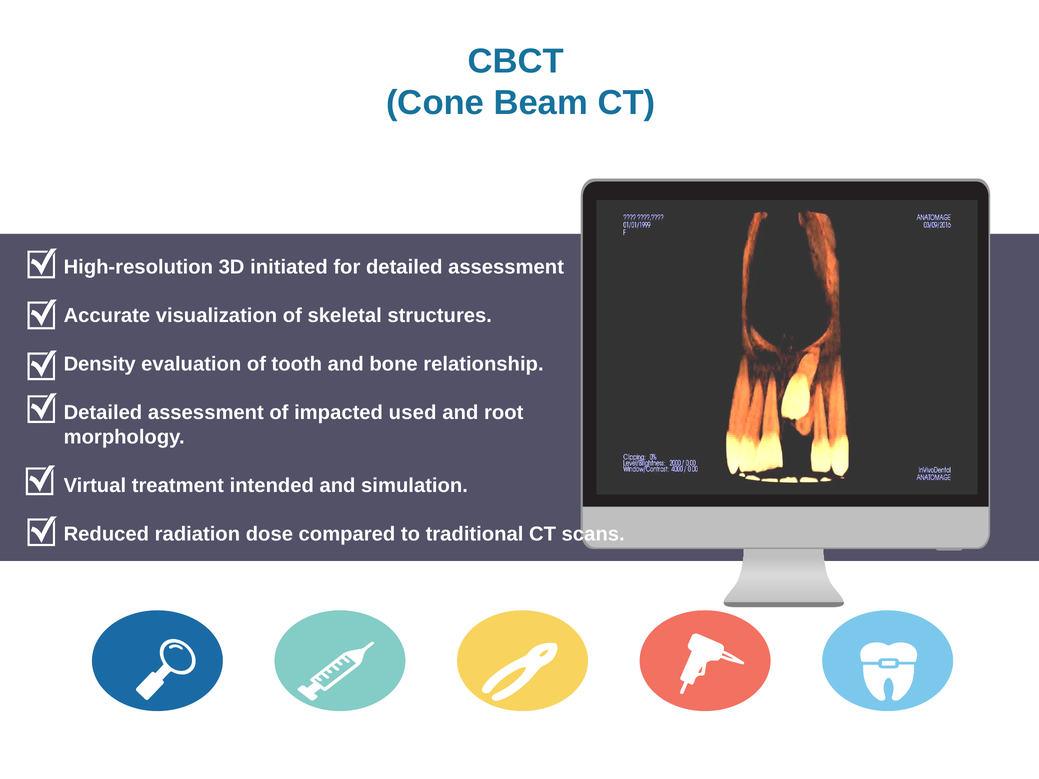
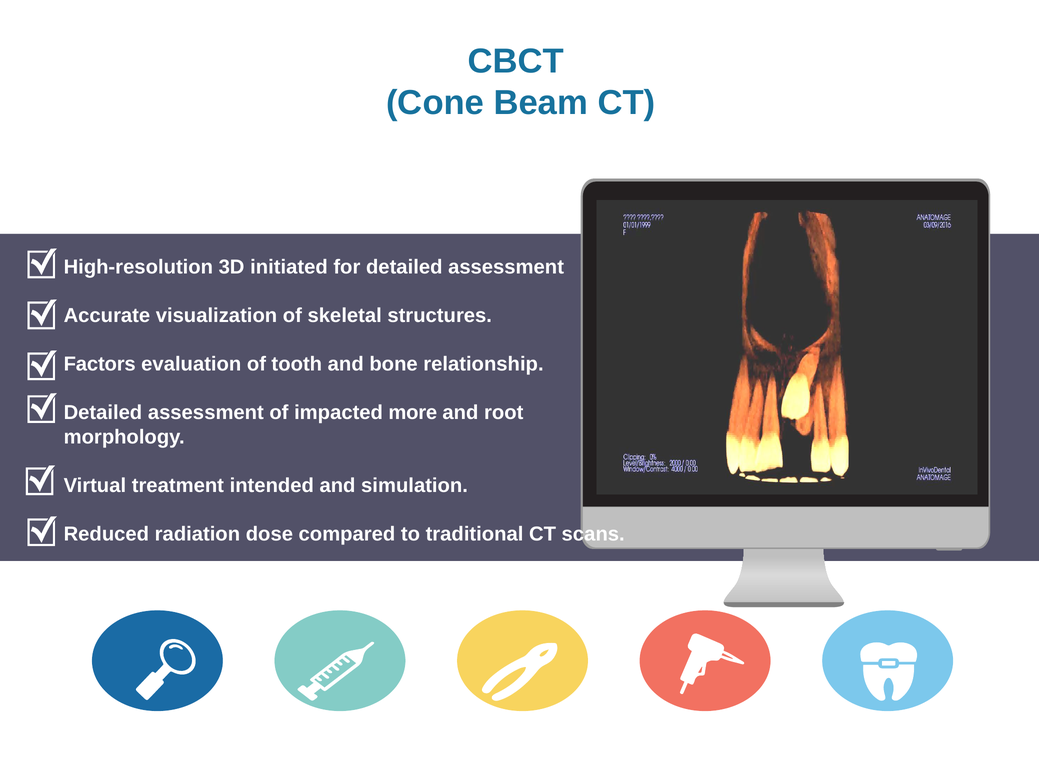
Density: Density -> Factors (100, 364)
used: used -> more (413, 413)
